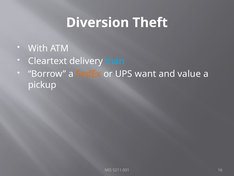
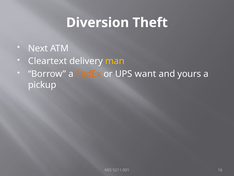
With: With -> Next (38, 48)
man colour: light blue -> yellow (115, 61)
value: value -> yours (189, 74)
